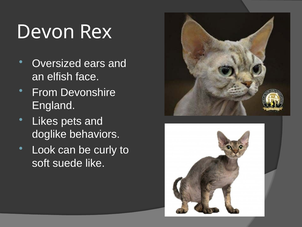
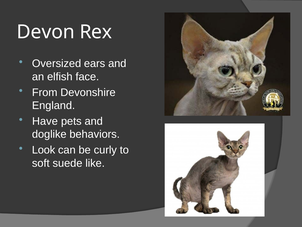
Likes: Likes -> Have (45, 121)
